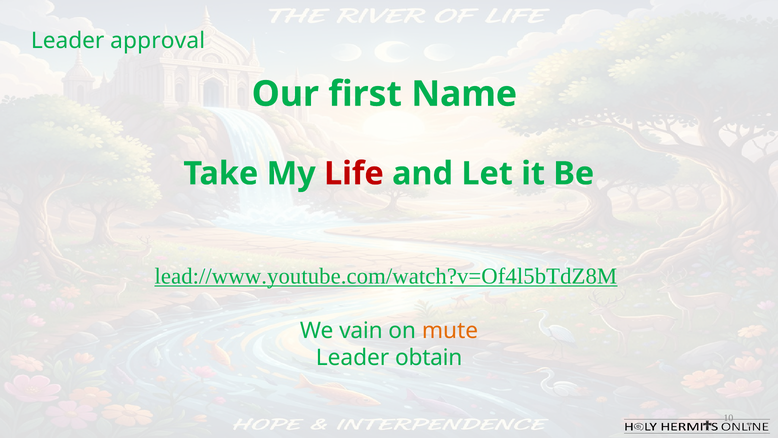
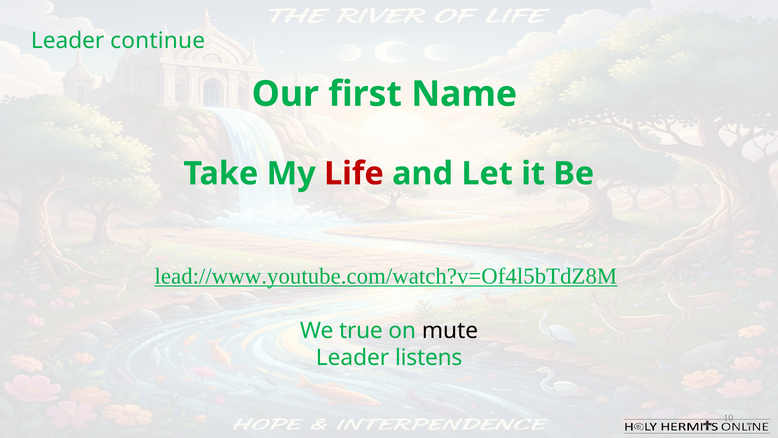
approval: approval -> continue (158, 41)
vain: vain -> true (361, 330)
mute colour: orange -> black (450, 330)
obtain: obtain -> listens (429, 358)
